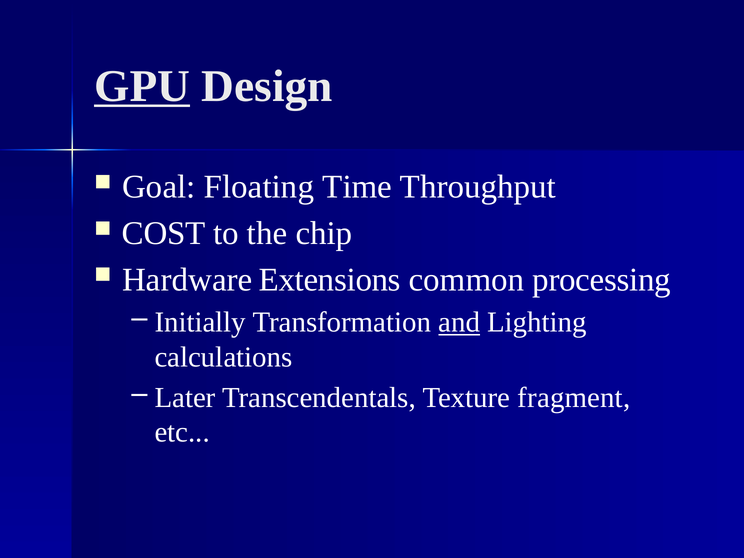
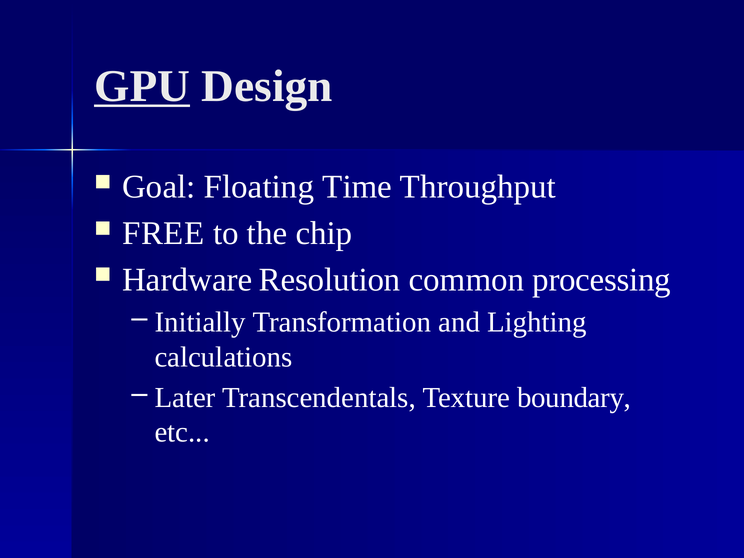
COST: COST -> FREE (163, 233)
Extensions: Extensions -> Resolution (330, 280)
and underline: present -> none (459, 322)
fragment: fragment -> boundary (574, 398)
